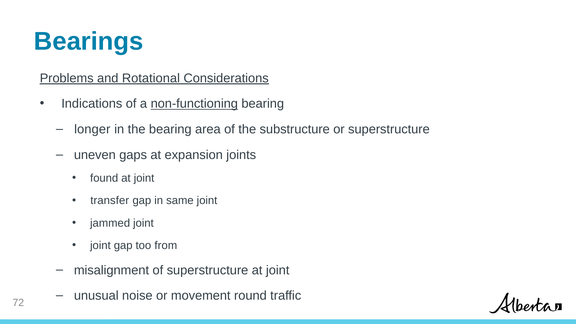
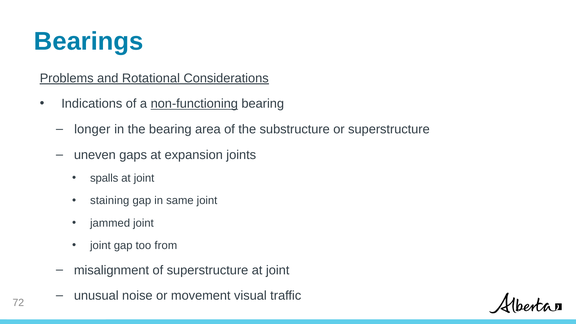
found: found -> spalls (104, 178)
transfer: transfer -> staining (110, 201)
round: round -> visual (250, 296)
